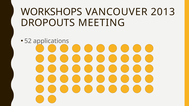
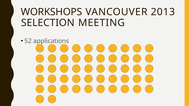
DROPOUTS: DROPOUTS -> SELECTION (48, 23)
